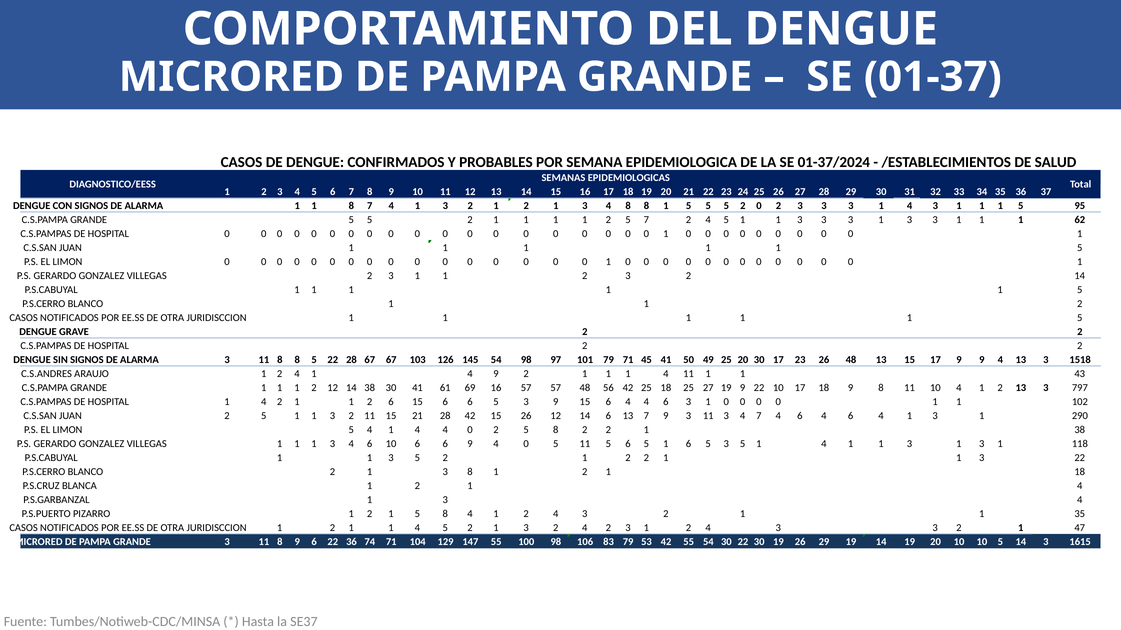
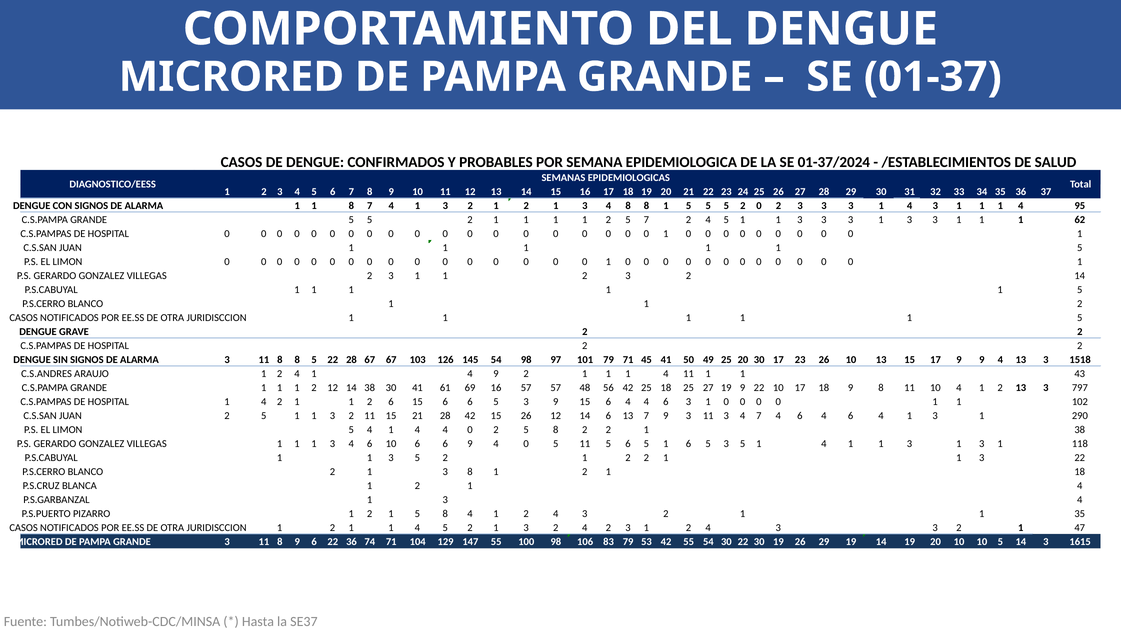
5: 5 -> 4 (1021, 206)
26 48: 48 -> 10 (851, 360)
